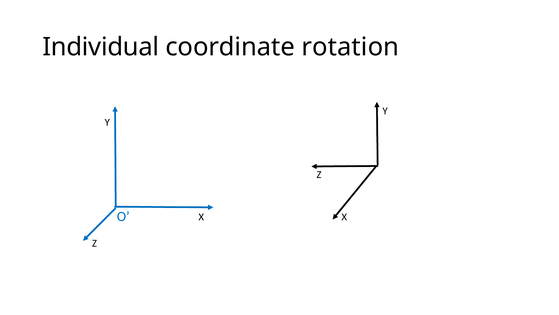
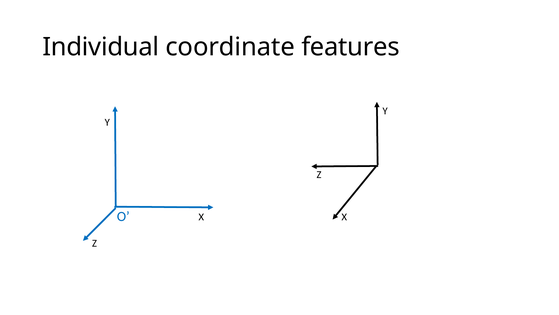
rotation: rotation -> features (351, 47)
